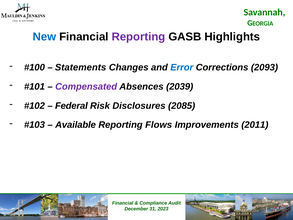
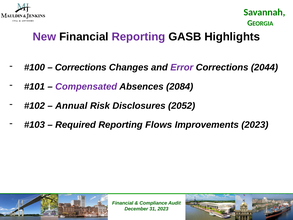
New colour: blue -> purple (44, 37)
Statements: Statements -> Corrections (81, 67)
Error colour: blue -> purple (182, 67)
2093: 2093 -> 2044 (264, 67)
2039: 2039 -> 2084 (180, 87)
Federal: Federal -> Annual (71, 106)
2085: 2085 -> 2052 (182, 106)
Available: Available -> Required (76, 125)
Improvements 2011: 2011 -> 2023 (255, 125)
